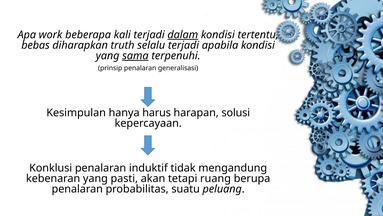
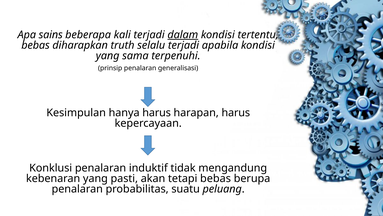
work: work -> sains (51, 35)
sama underline: present -> none (135, 56)
harapan solusi: solusi -> harus (236, 113)
tetapi ruang: ruang -> bebas (216, 178)
